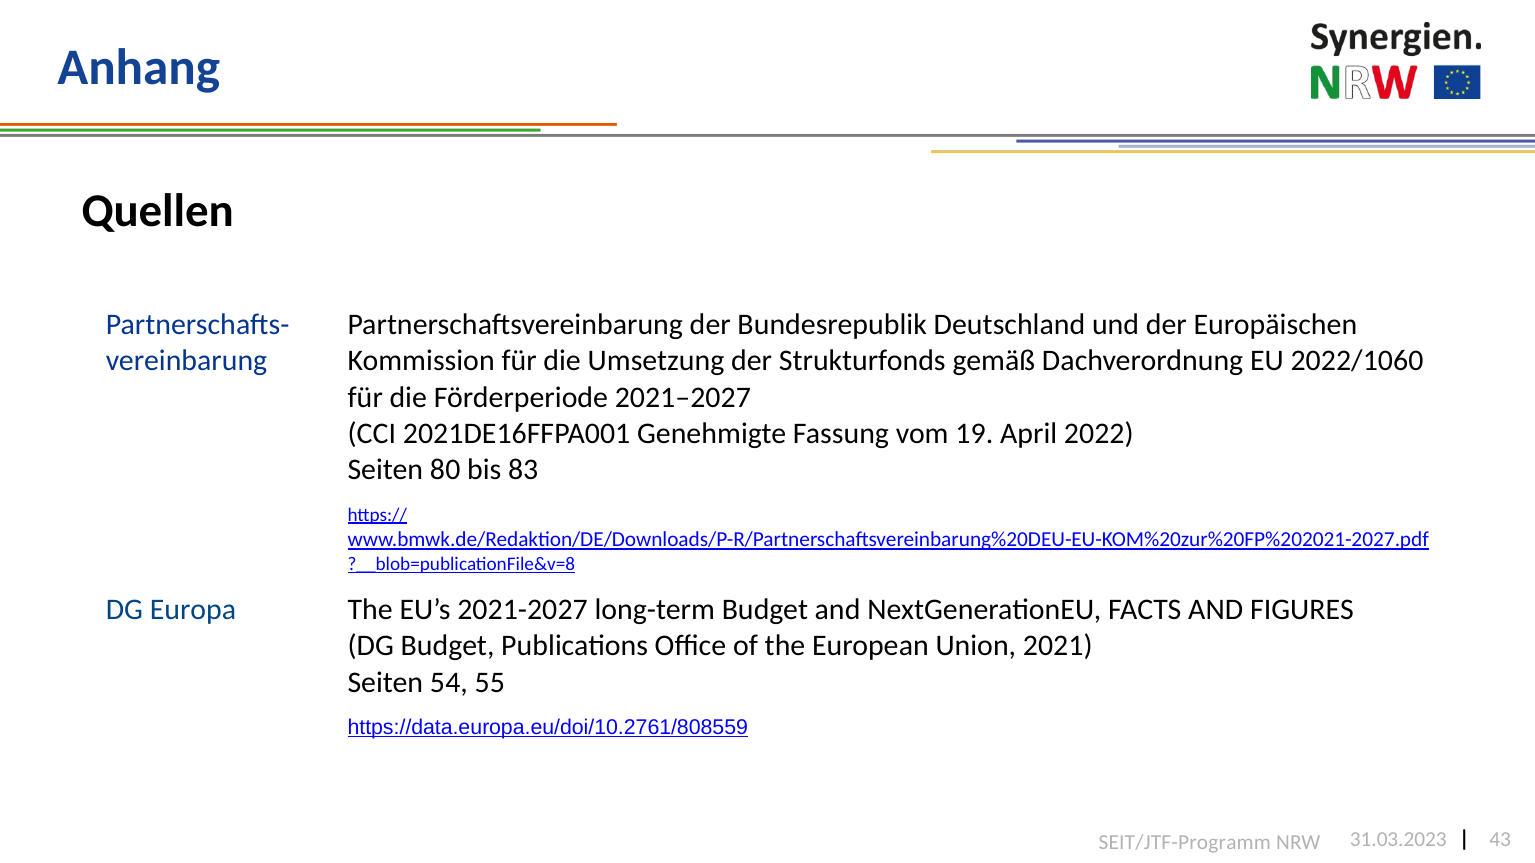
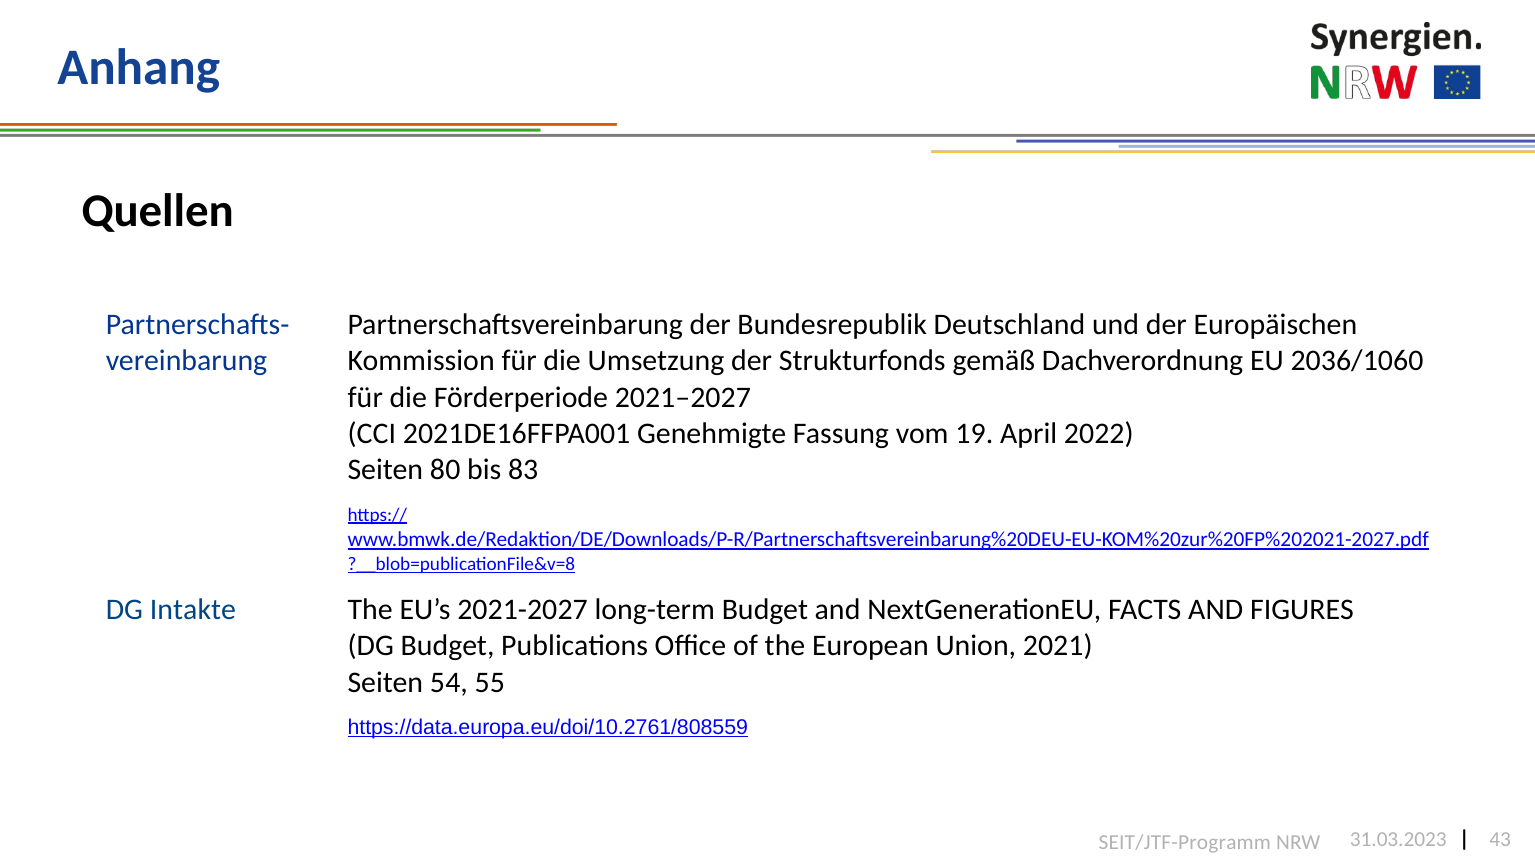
2022/1060: 2022/1060 -> 2036/1060 (1357, 361)
Europa: Europa -> Intakte (193, 610)
